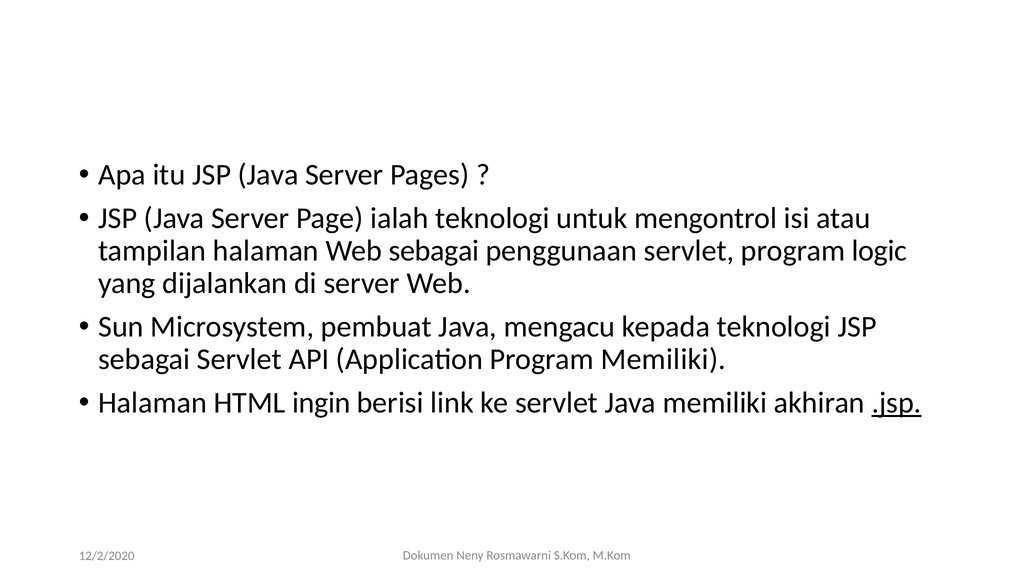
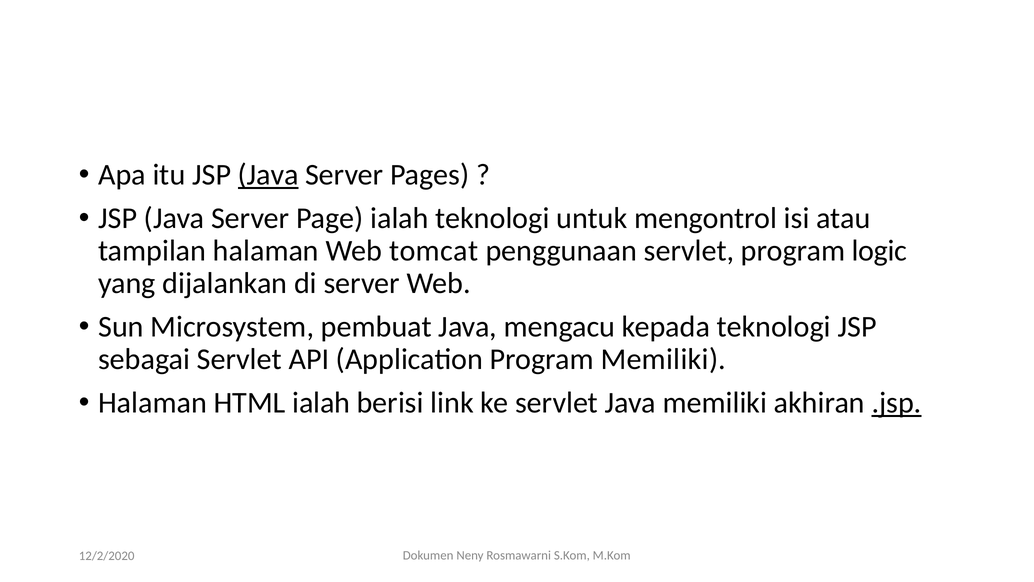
Java underline: none -> present (268, 175)
Web sebagai: sebagai -> tomcat (434, 251)
HTML ingin: ingin -> ialah (321, 403)
